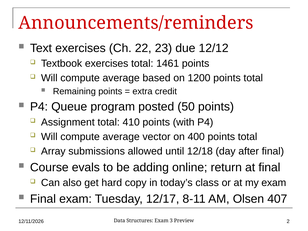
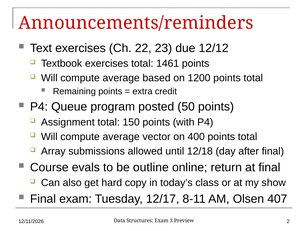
410: 410 -> 150 (131, 122)
adding: adding -> outline (151, 167)
my exam: exam -> show (274, 183)
